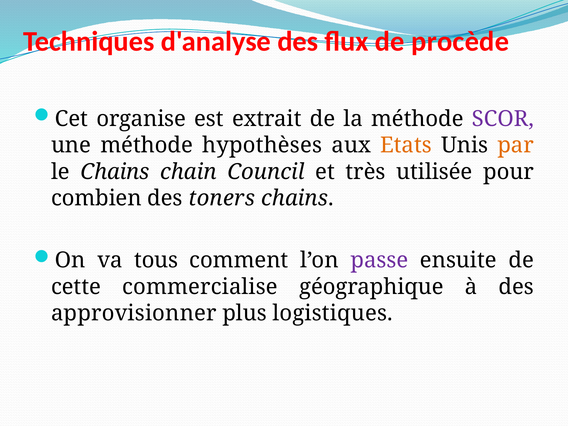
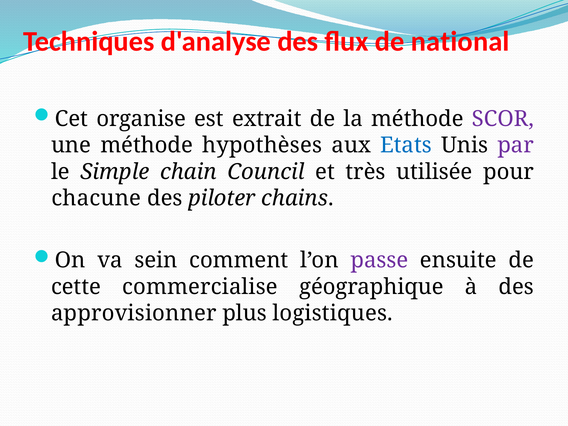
procède: procède -> national (460, 42)
Etats colour: orange -> blue (406, 145)
par colour: orange -> purple (516, 145)
le Chains: Chains -> Simple (115, 172)
combien: combien -> chacune (96, 198)
toners: toners -> piloter (222, 198)
tous: tous -> sein (156, 260)
